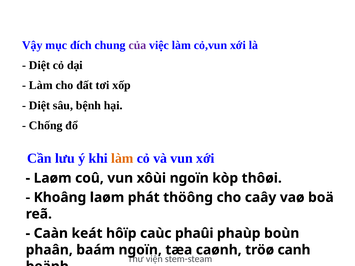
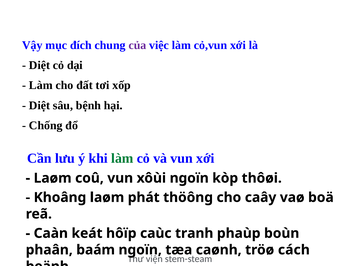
làm colour: orange -> green (122, 158)
phaûi: phaûi -> tranh (194, 234)
canh: canh -> cách (294, 250)
